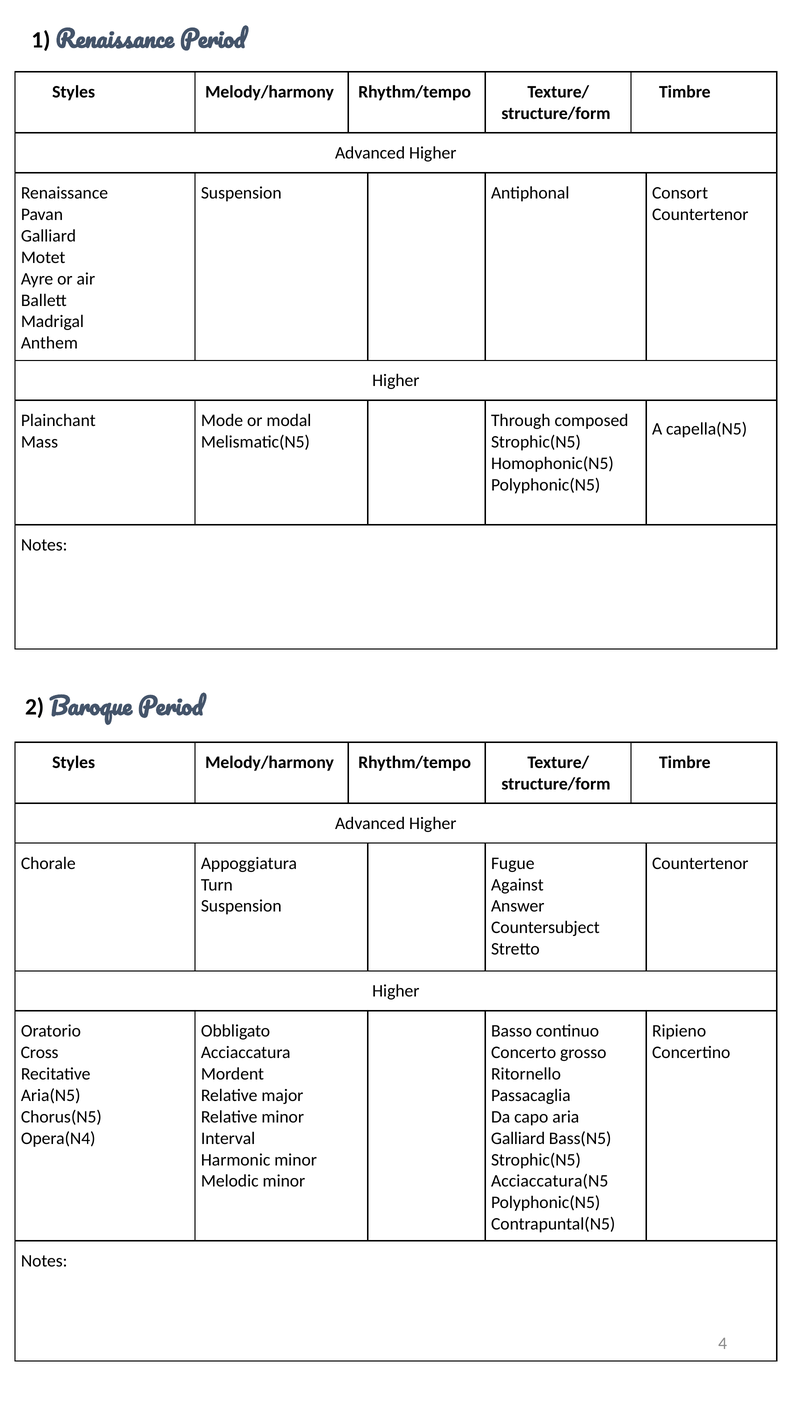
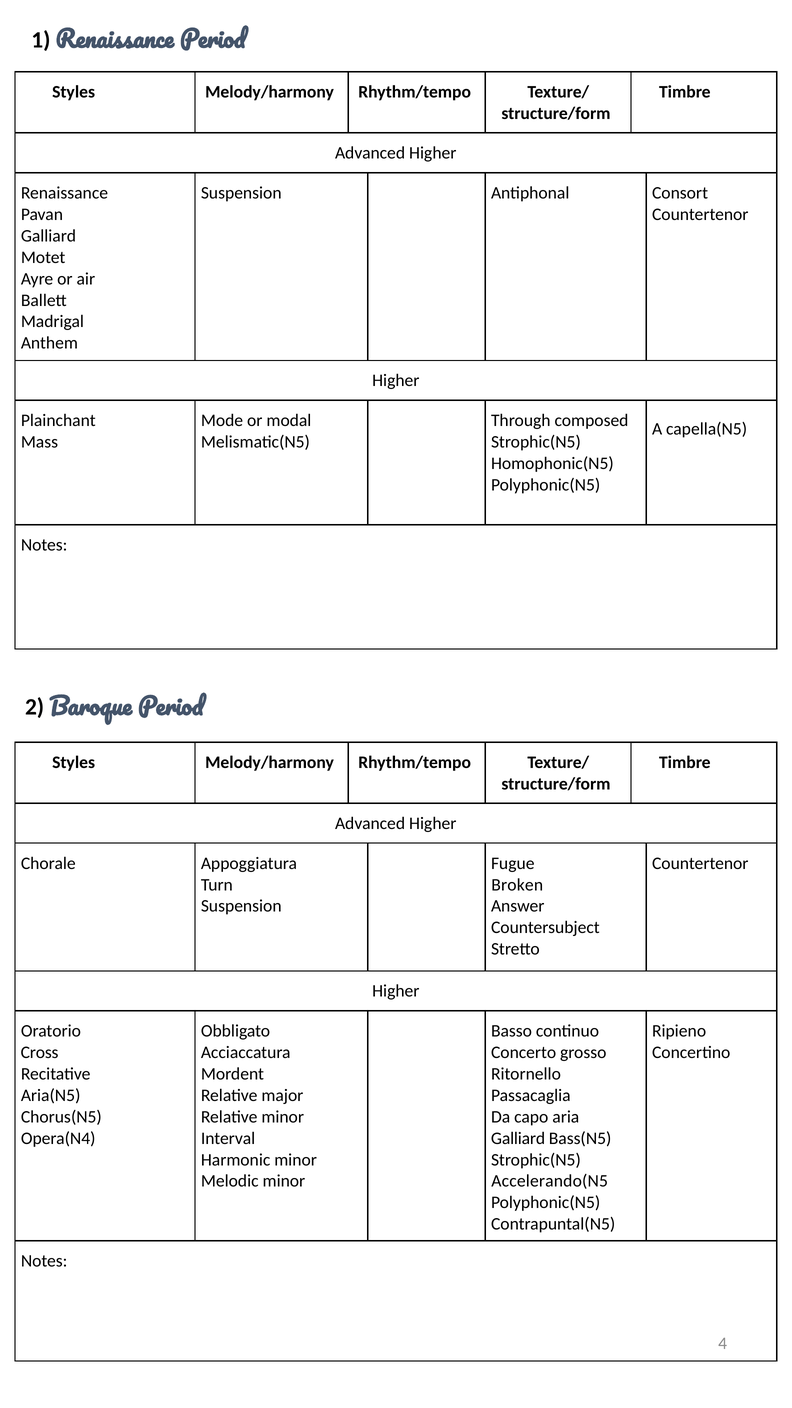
Against: Against -> Broken (517, 885)
Acciaccatura(N5: Acciaccatura(N5 -> Accelerando(N5 (550, 1181)
